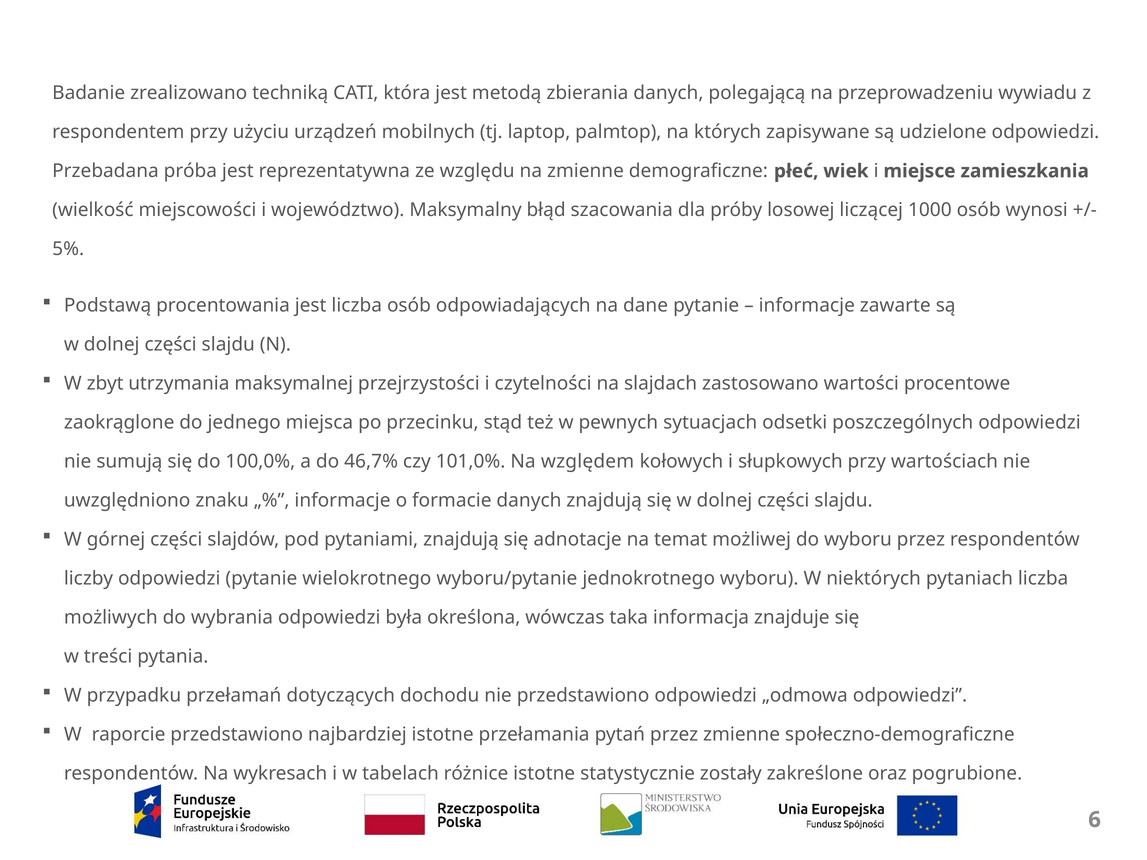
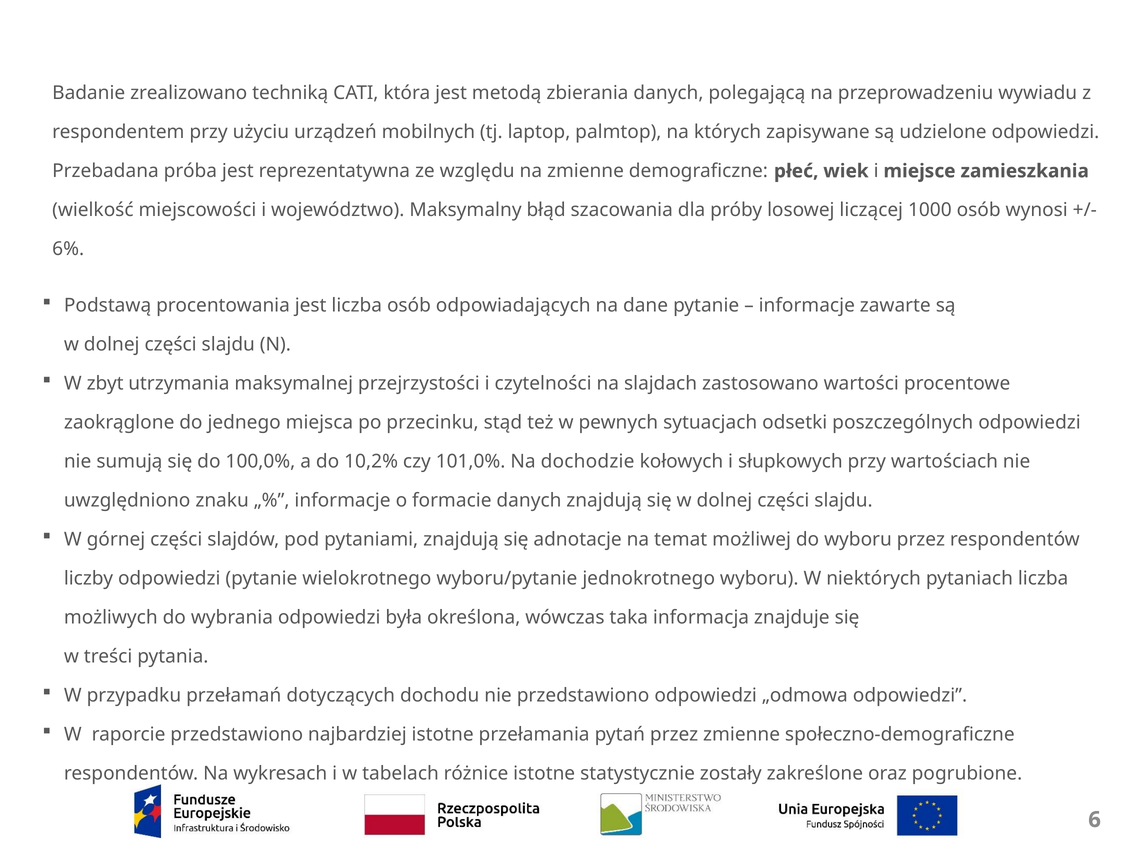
5%: 5% -> 6% (68, 249)
46,7%: 46,7% -> 10,2% (371, 461)
względem: względem -> dochodzie (588, 461)
